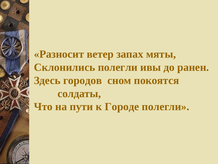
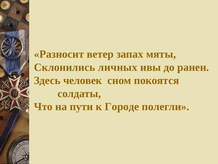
Склонились полегли: полегли -> личных (118, 67)
городов: городов -> человек (83, 80)
